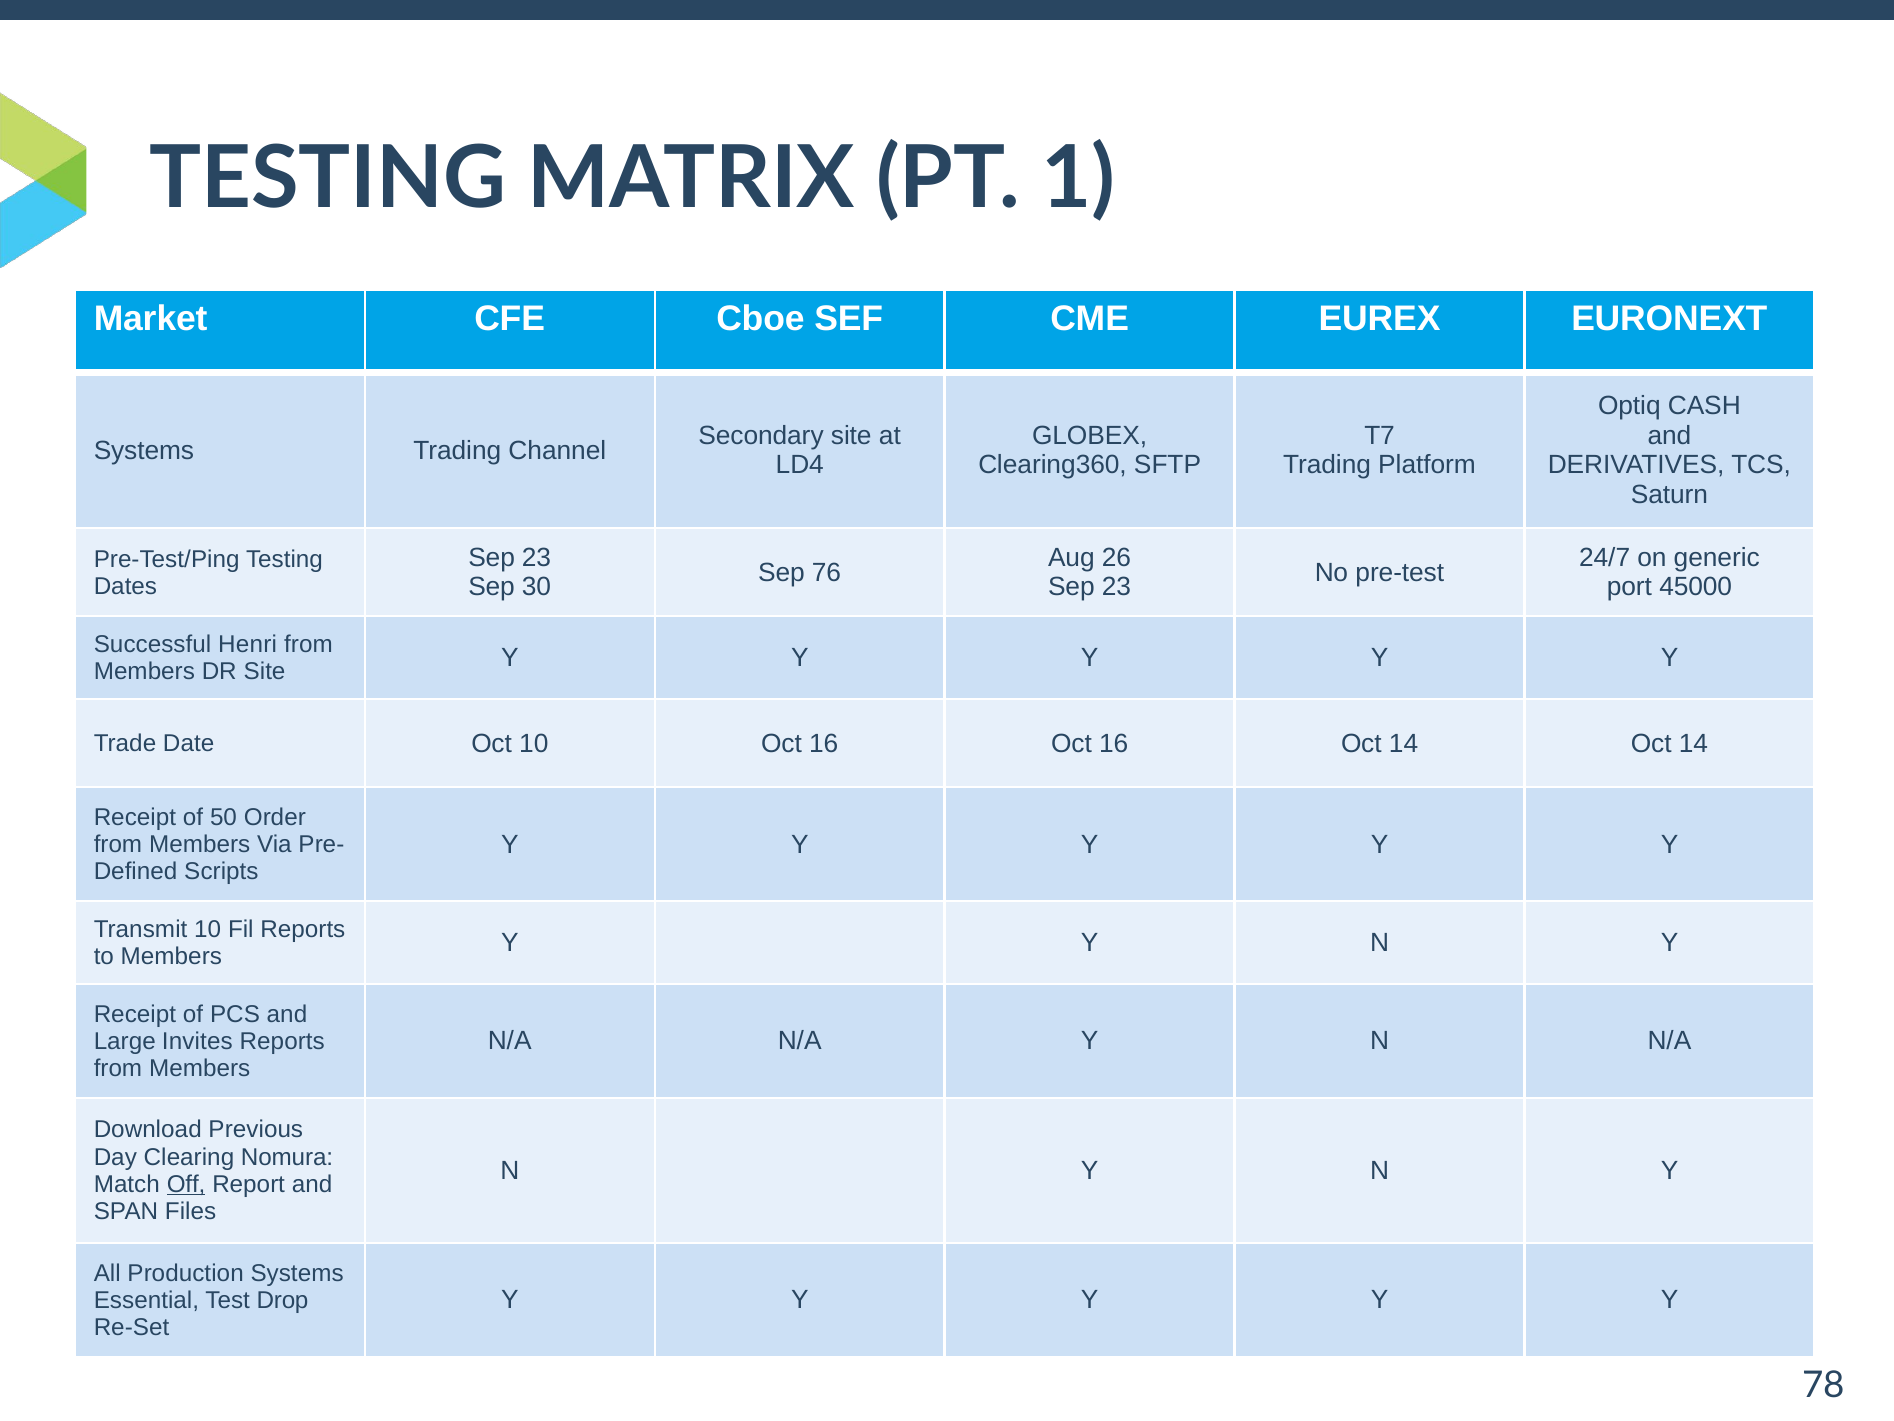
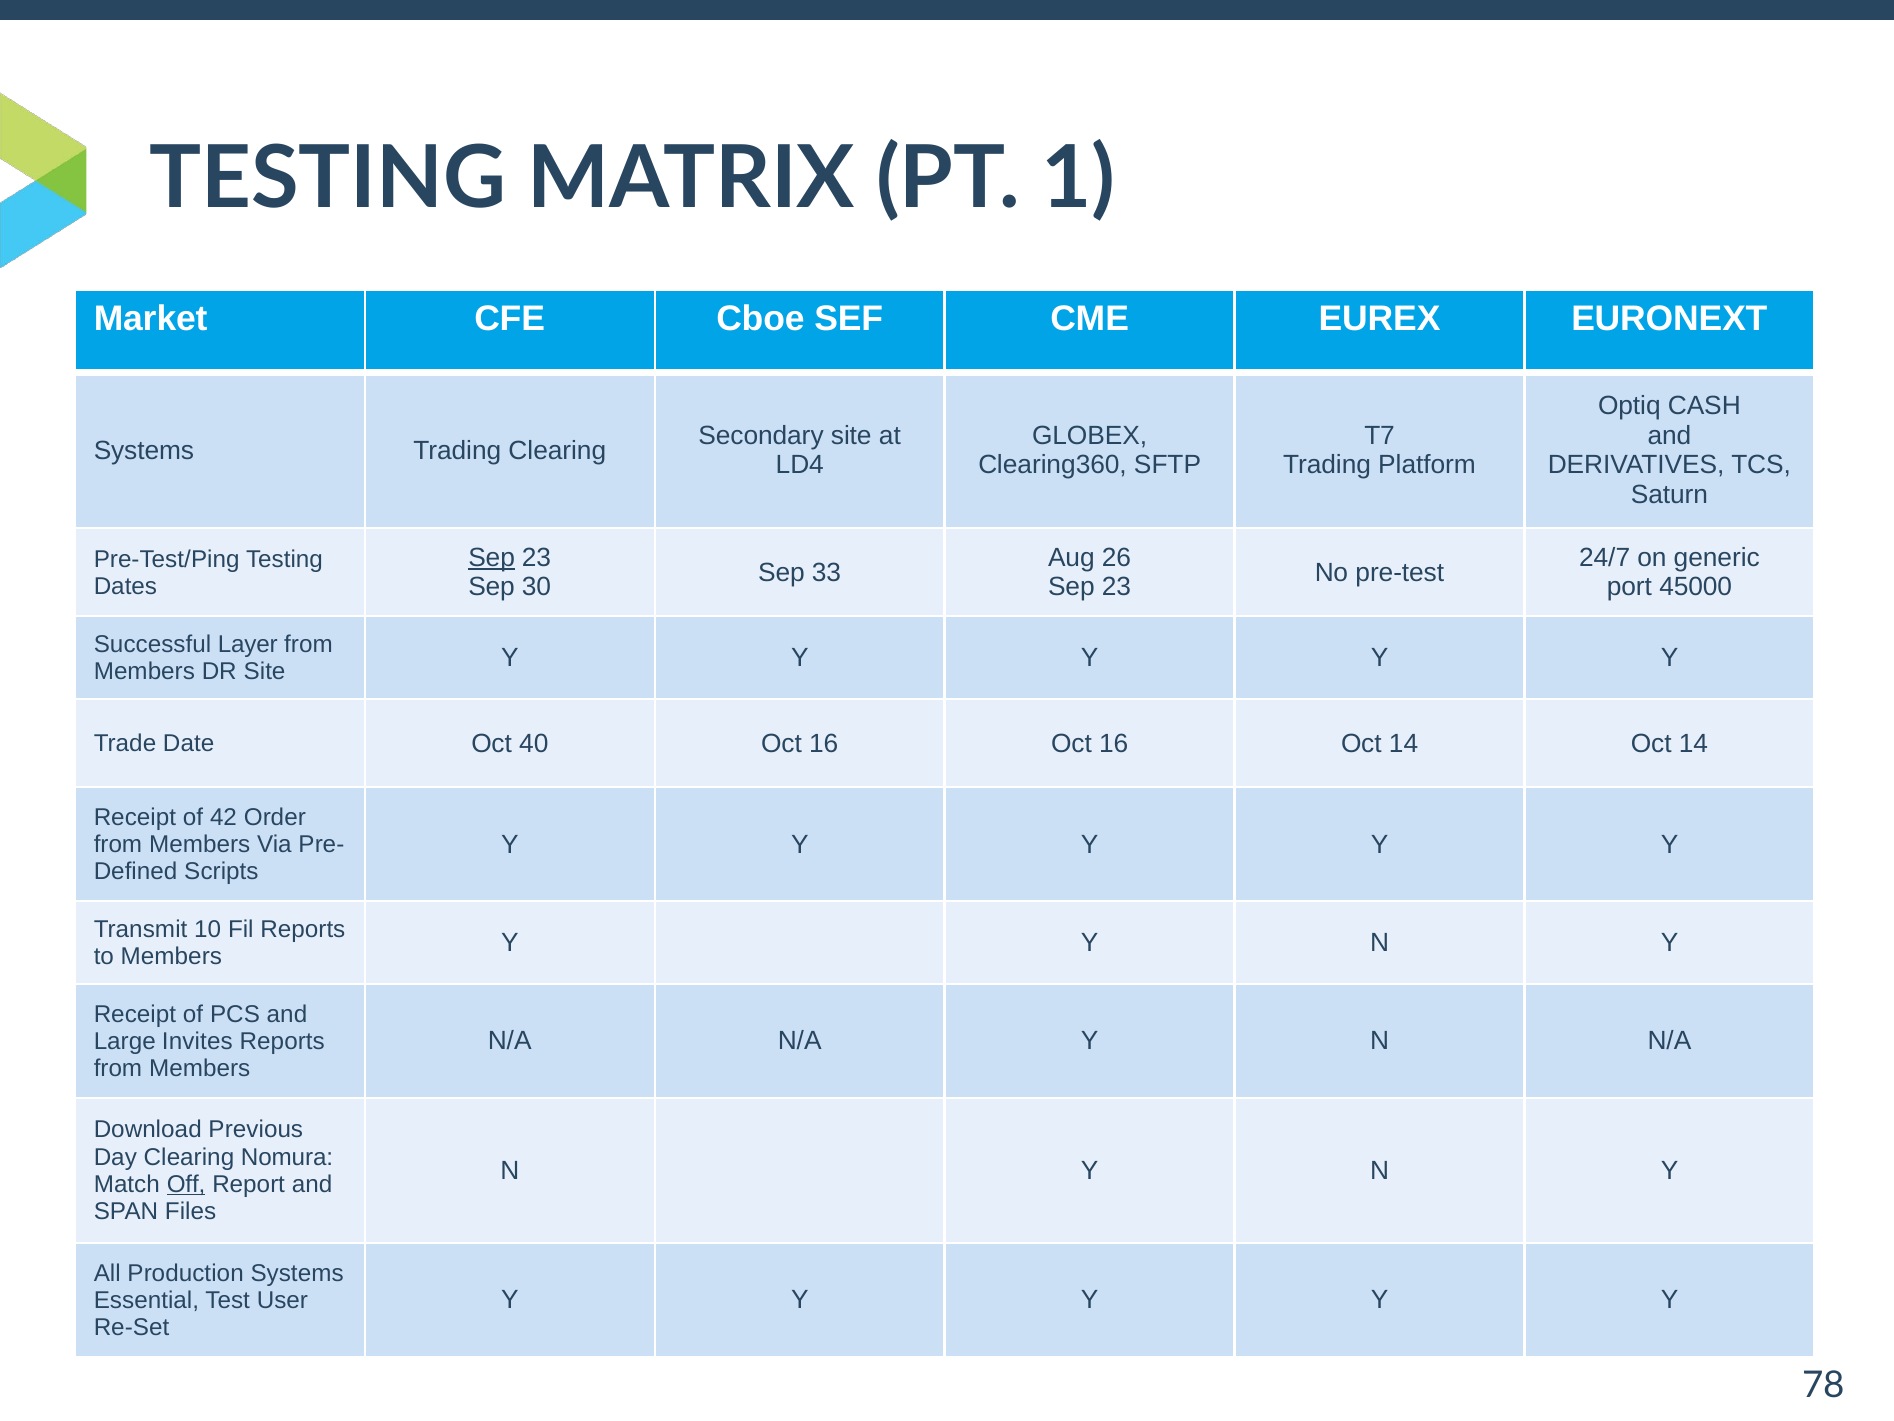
Trading Channel: Channel -> Clearing (557, 450)
Sep underline: none -> present (492, 558)
76: 76 -> 33 (826, 572)
Henri: Henri -> Layer (248, 644)
Oct 10: 10 -> 40 (534, 743)
50: 50 -> 42 (223, 817)
Drop: Drop -> User (282, 1300)
